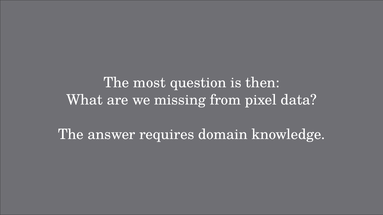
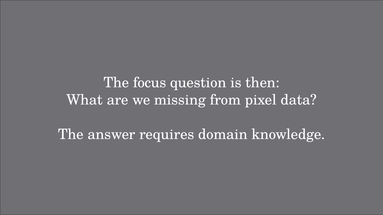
most: most -> focus (150, 83)
